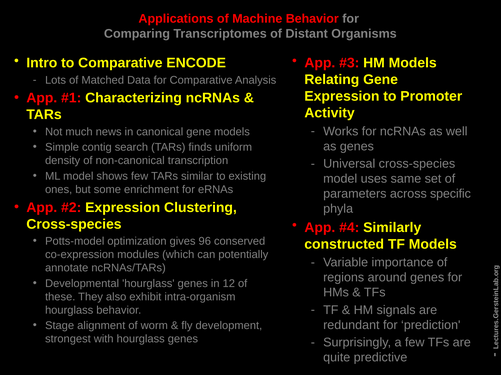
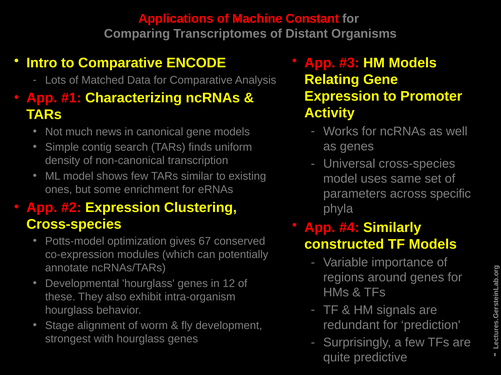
Machine Behavior: Behavior -> Constant (312, 19)
96: 96 -> 67 (205, 242)
